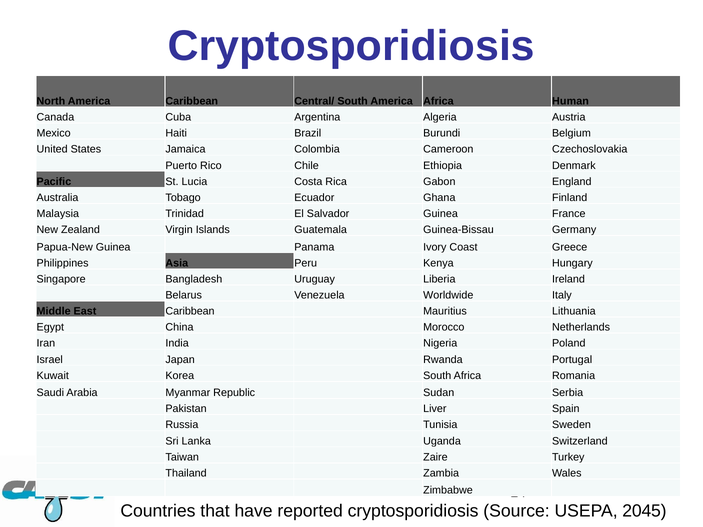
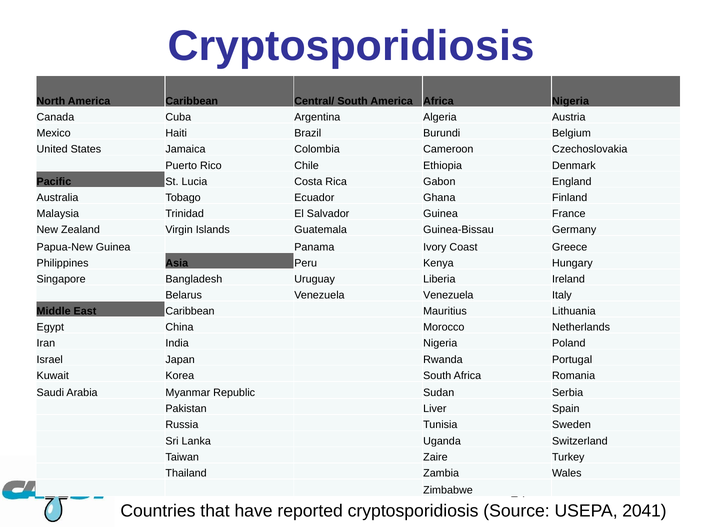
Africa Human: Human -> Nigeria (571, 101)
Venezuela Worldwide: Worldwide -> Venezuela (448, 295)
2045: 2045 -> 2041 (644, 511)
